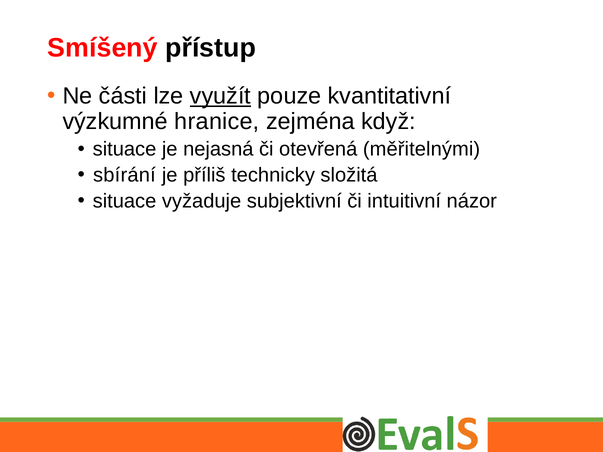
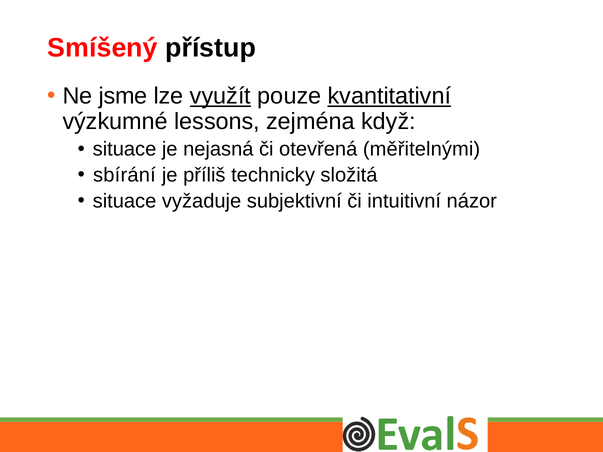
části: části -> jsme (123, 96)
kvantitativní underline: none -> present (389, 96)
hranice: hranice -> lessons (217, 122)
